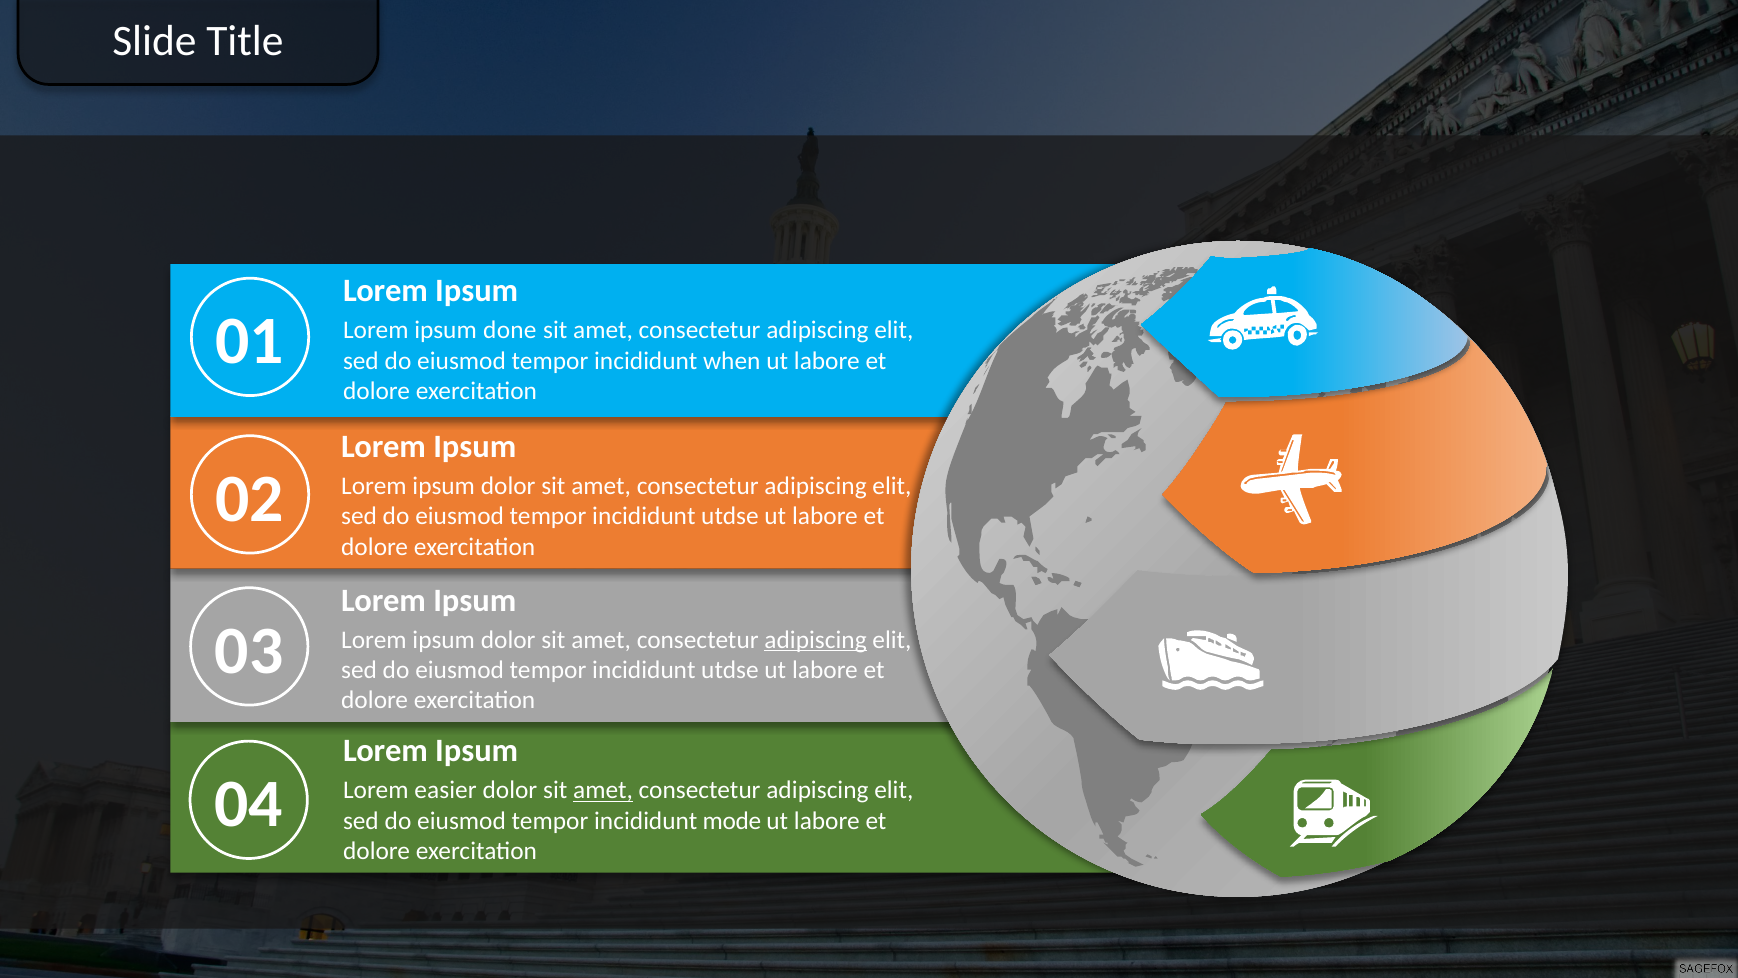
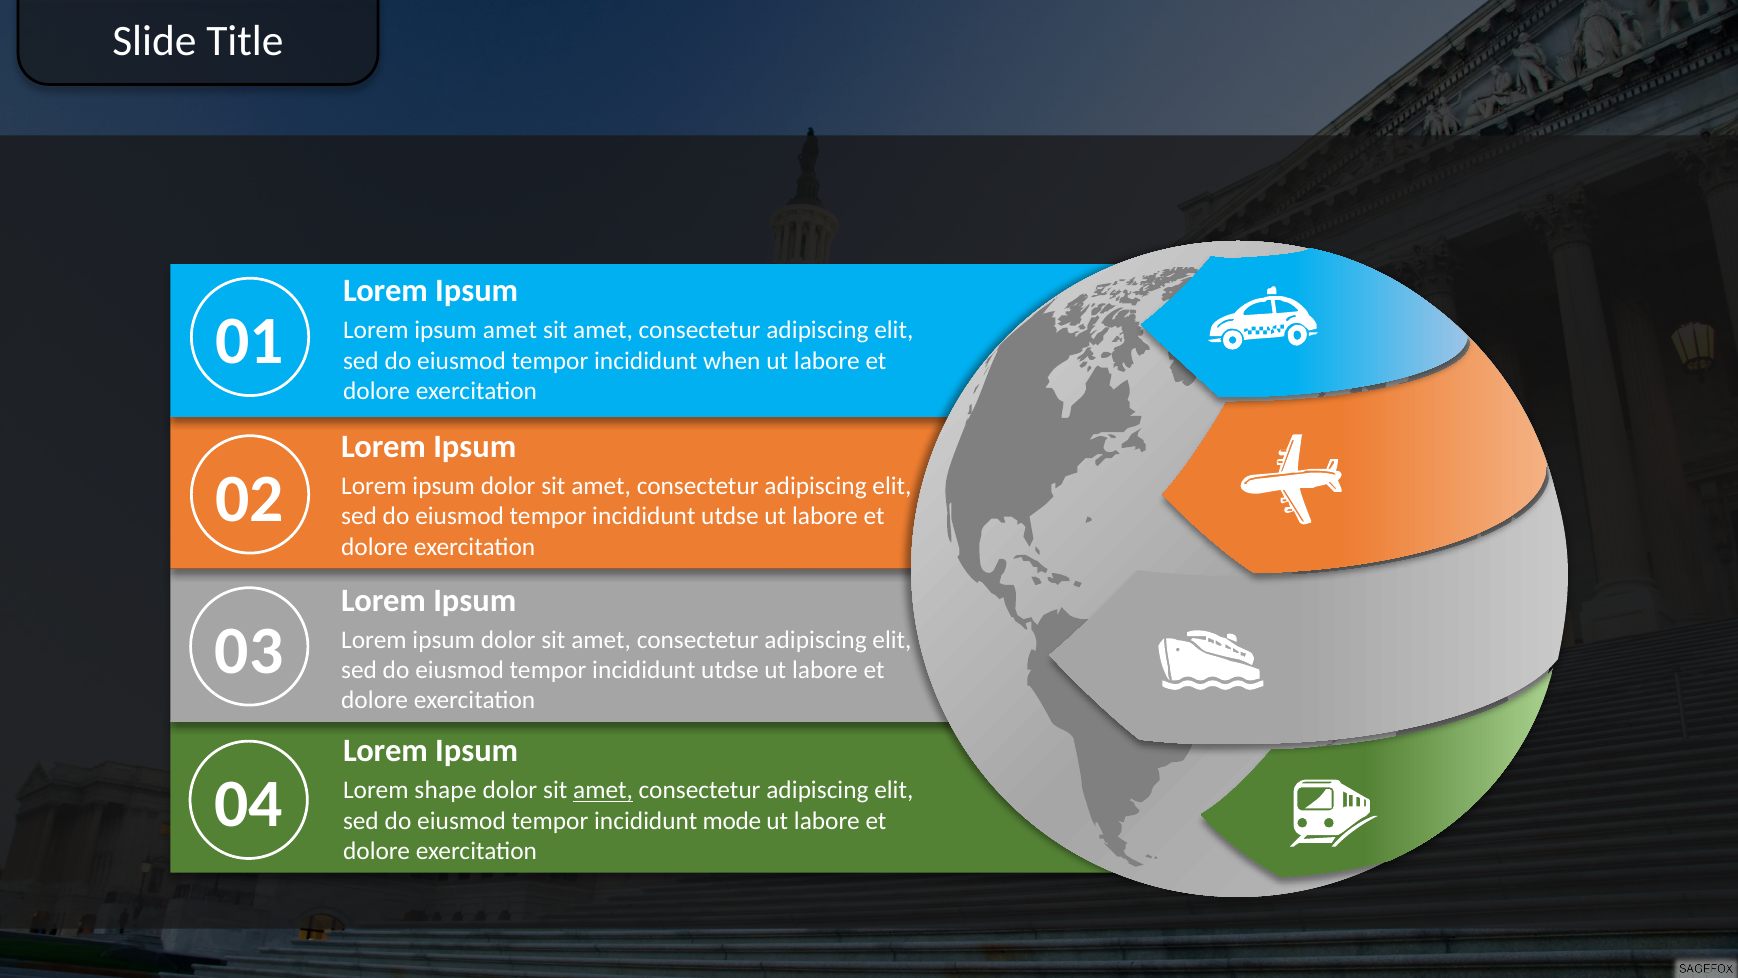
ipsum done: done -> amet (510, 330)
adipiscing underline: present -> none (816, 639)
easier: easier -> shape (445, 790)
